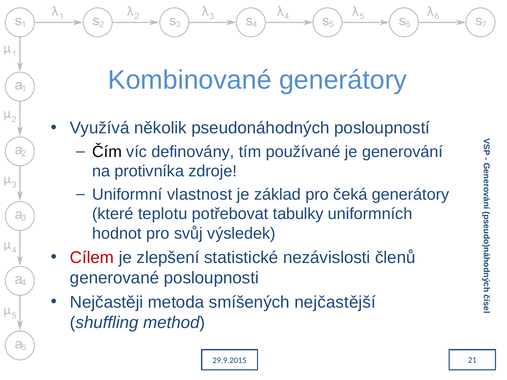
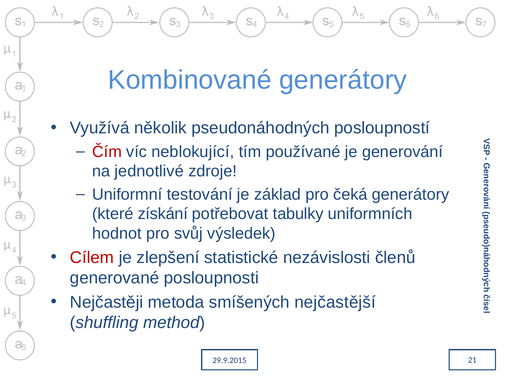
Čím colour: black -> red (107, 152)
definovány: definovány -> neblokující (193, 152)
protivníka: protivníka -> jednotlivé (149, 171)
vlastnost: vlastnost -> testování (200, 195)
teplotu: teplotu -> získání (163, 214)
